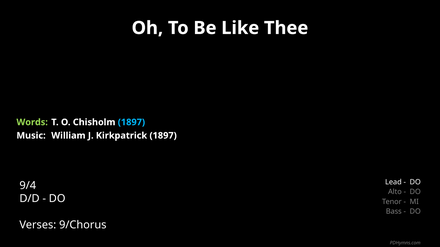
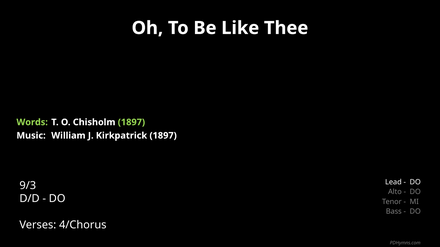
1897 colour: light blue -> light green (131, 122)
9/4: 9/4 -> 9/3 (28, 186)
9/Chorus: 9/Chorus -> 4/Chorus (83, 225)
